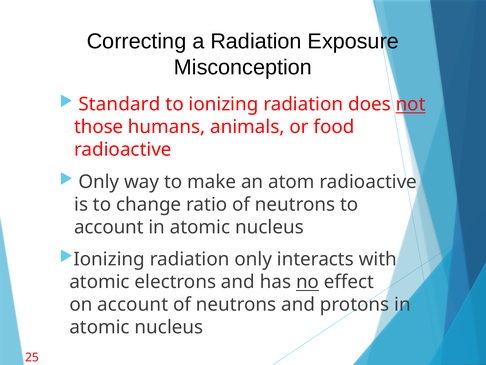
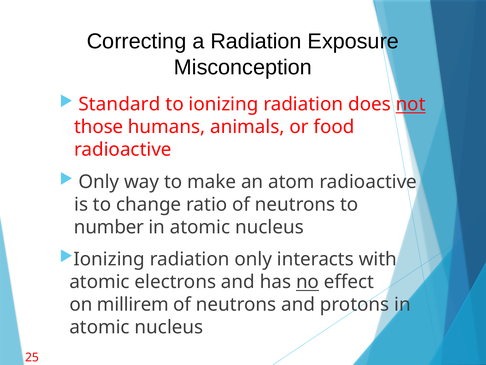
account: account -> number (109, 227)
on account: account -> millirem (133, 304)
